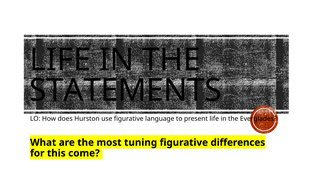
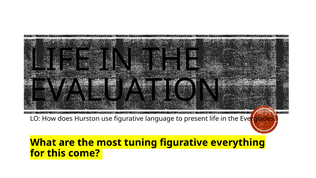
STATEMENTS: STATEMENTS -> EVALUATION (125, 90)
differences: differences -> everything (238, 142)
